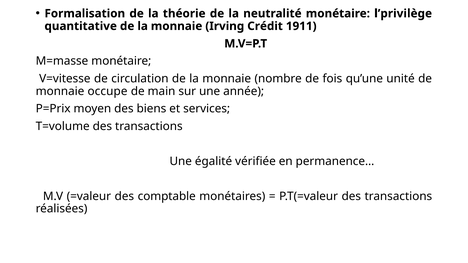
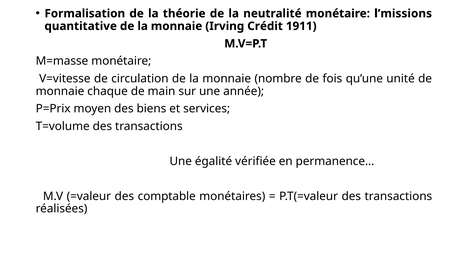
l’privilège: l’privilège -> l’missions (403, 14)
occupe: occupe -> chaque (108, 91)
